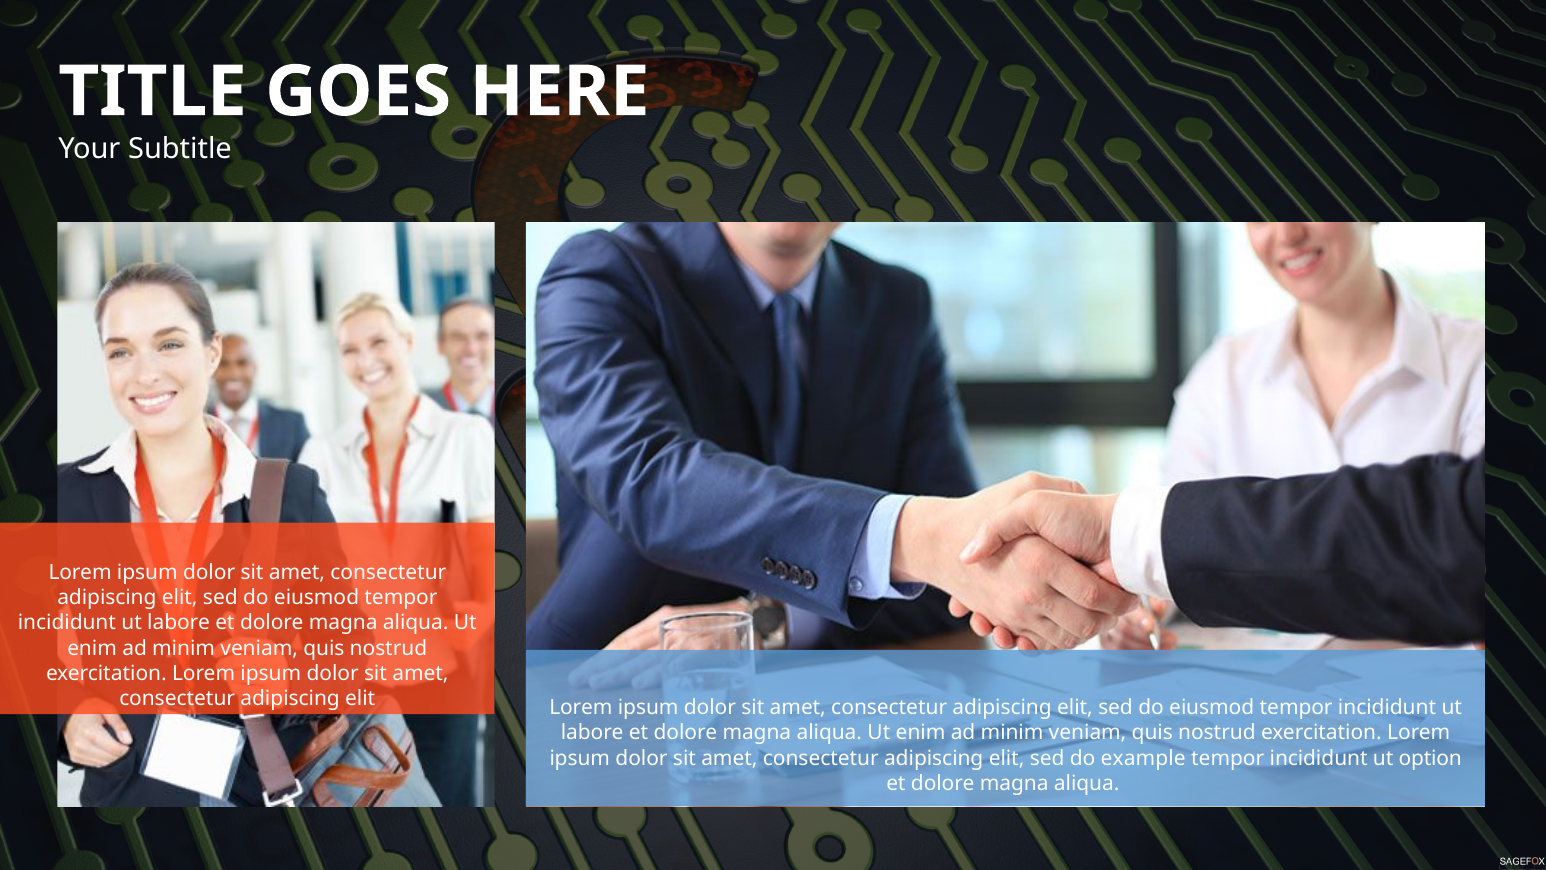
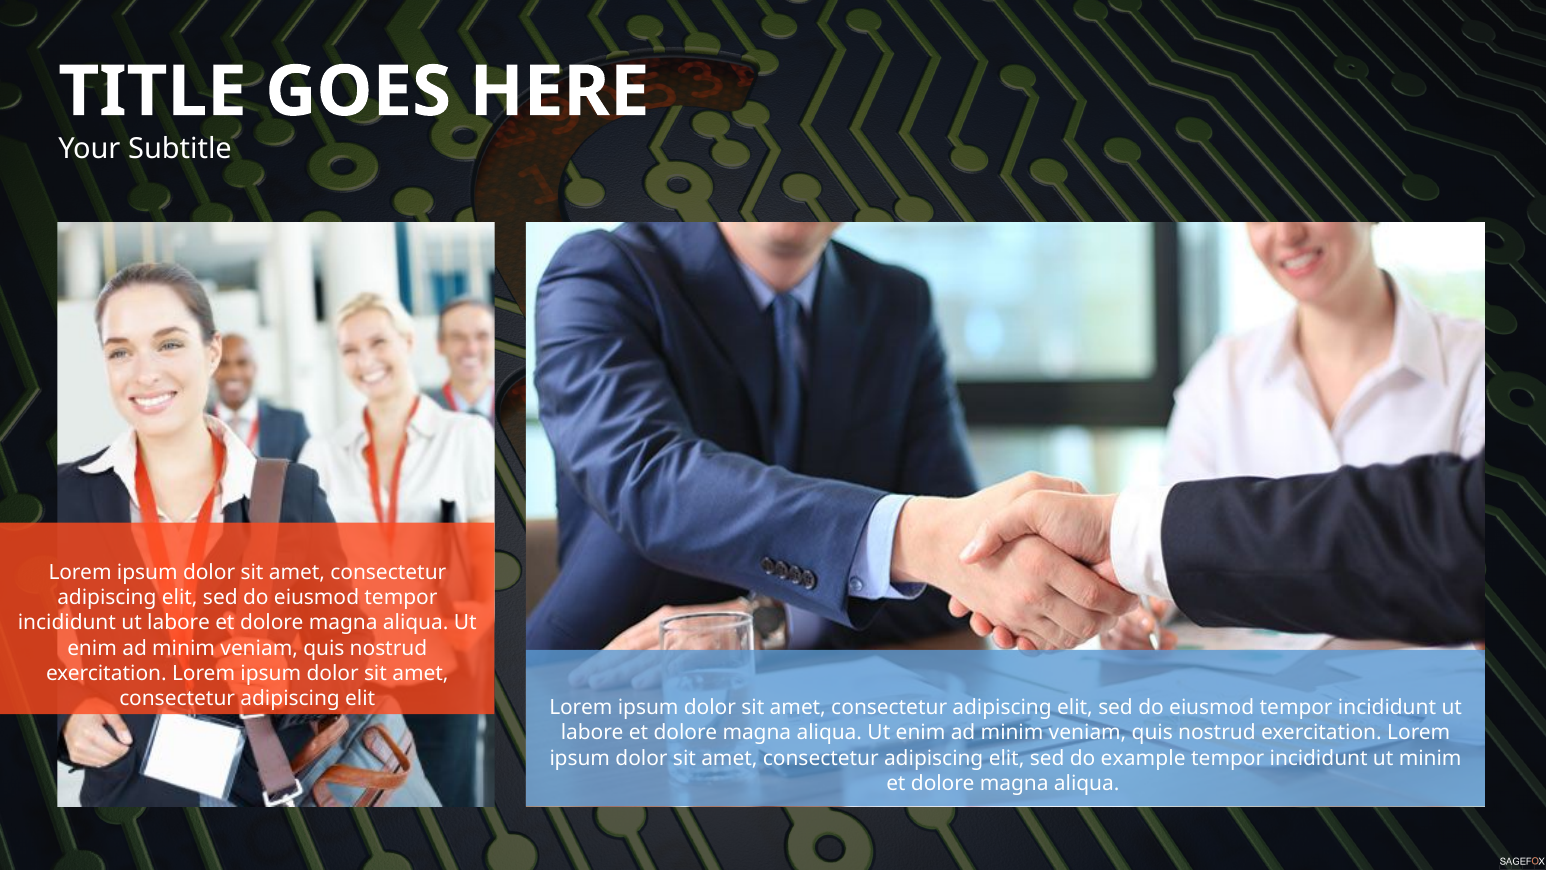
ut option: option -> minim (1430, 758)
